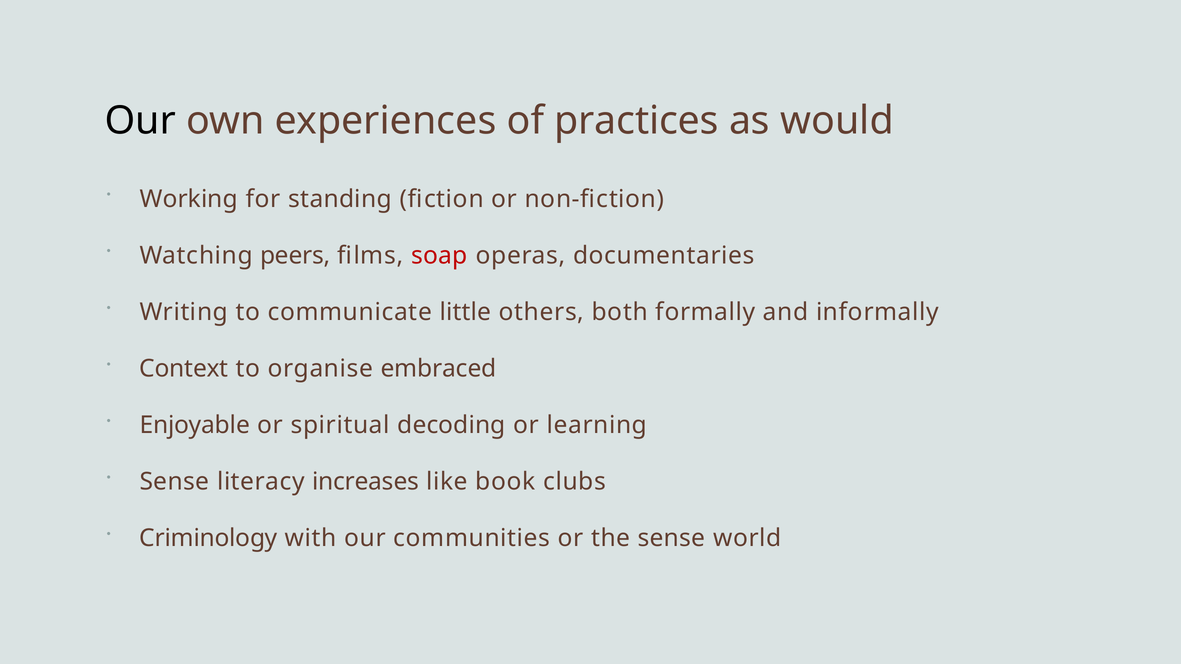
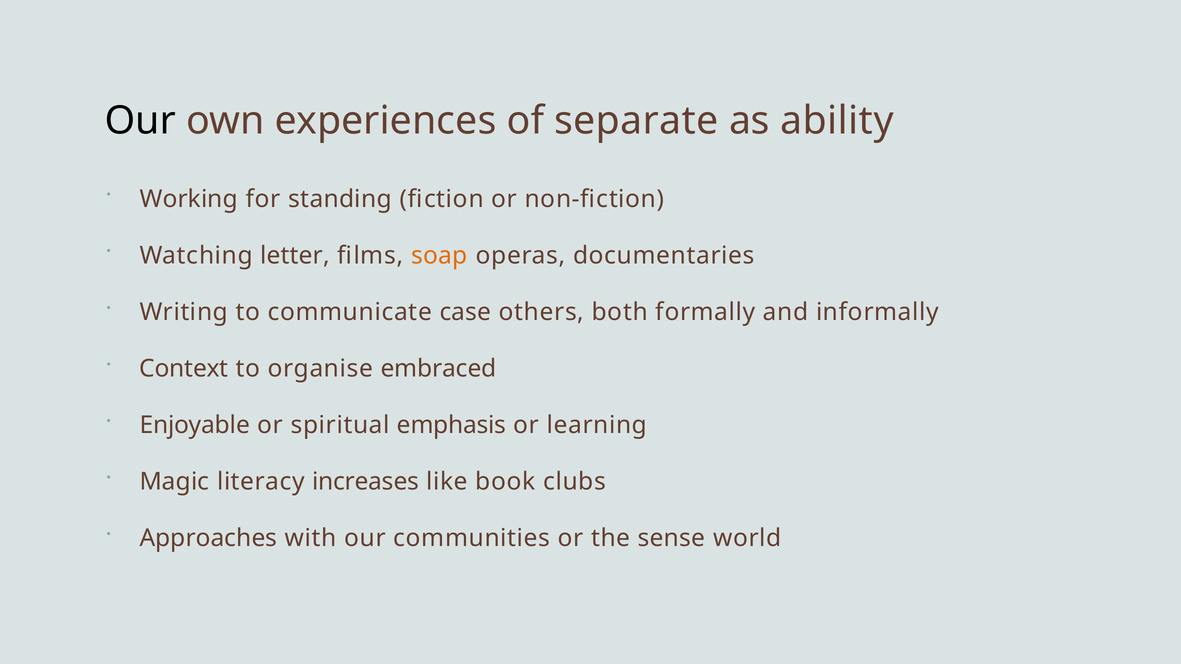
practices: practices -> separate (636, 121)
would: would -> ability (837, 121)
peers: peers -> letter (295, 256)
soap colour: red -> orange (439, 256)
little: little -> case (465, 312)
decoding: decoding -> emphasis (452, 425)
Sense: Sense -> Magic (174, 482)
Criminology: Criminology -> Approaches (208, 539)
